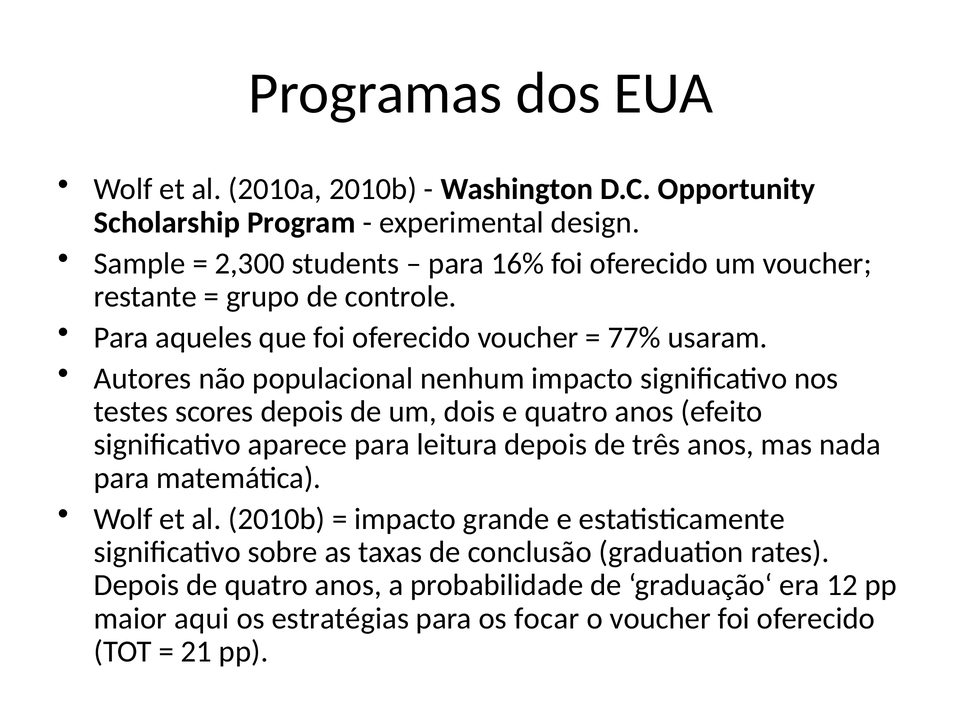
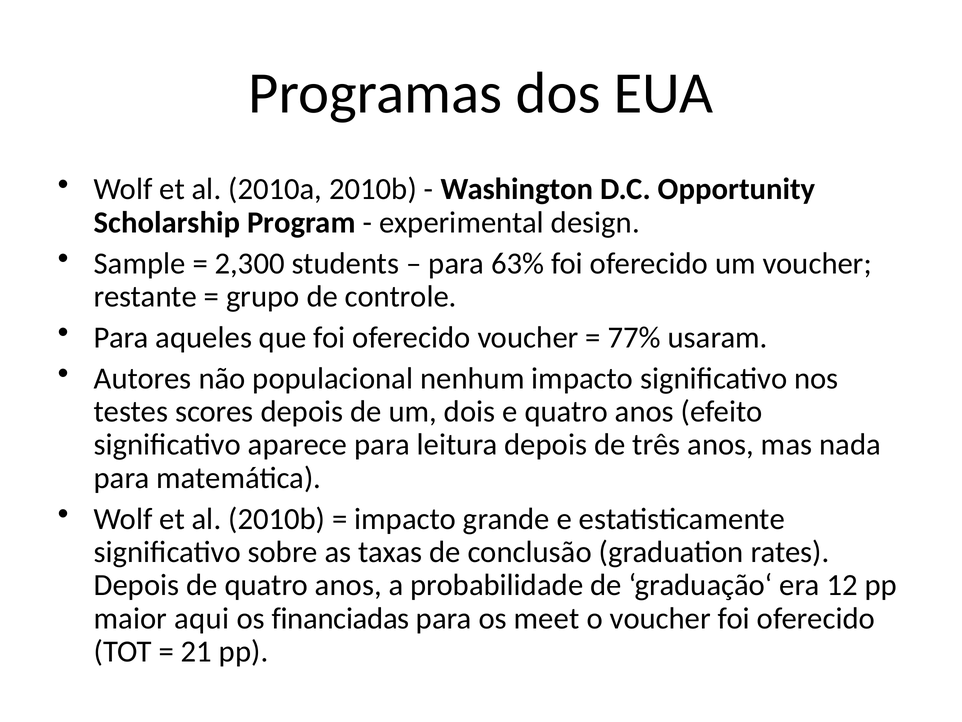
16%: 16% -> 63% (518, 263)
estratégias: estratégias -> financiadas (341, 618)
focar: focar -> meet (547, 618)
